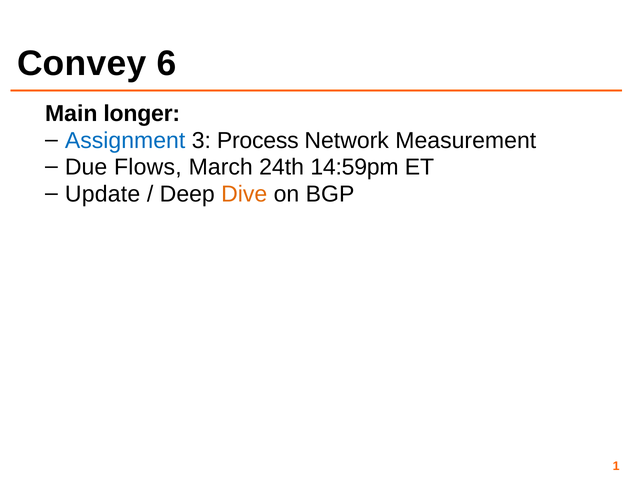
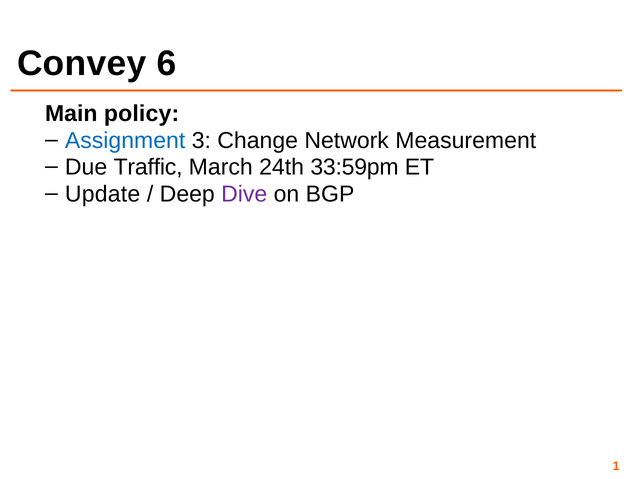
longer: longer -> policy (142, 114)
Process: Process -> Change (258, 140)
Flows: Flows -> Traffic (148, 167)
14:59pm: 14:59pm -> 33:59pm (355, 167)
Dive colour: orange -> purple (244, 194)
